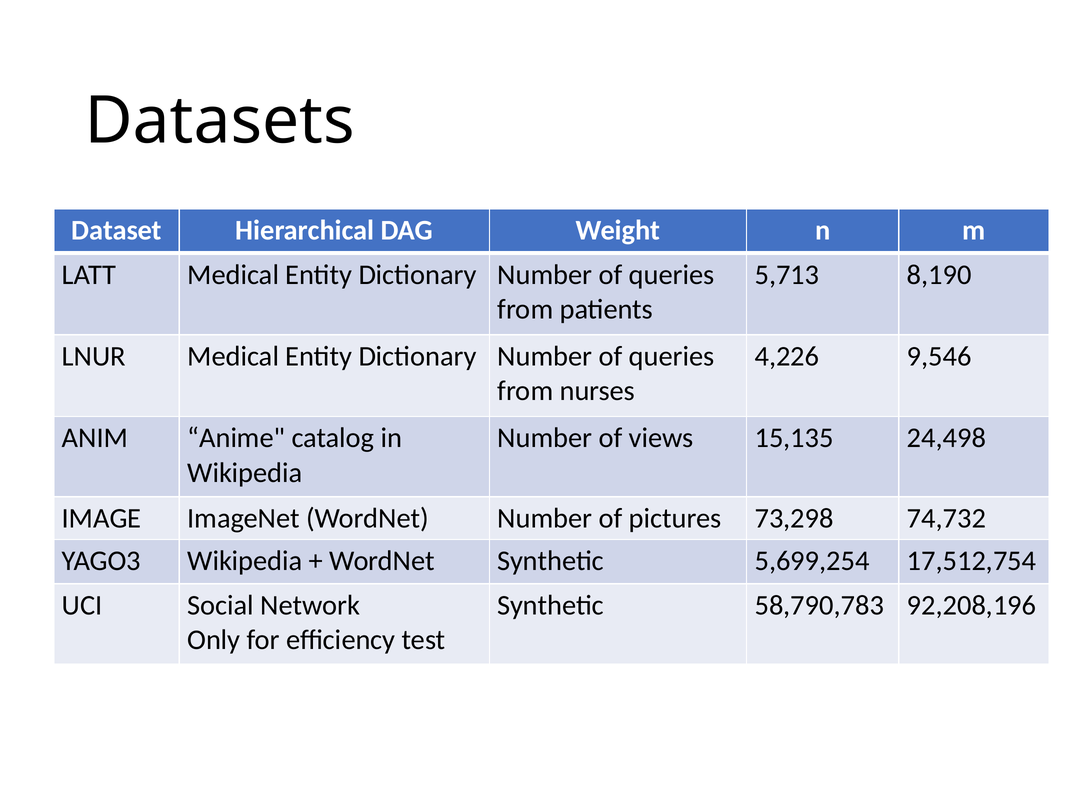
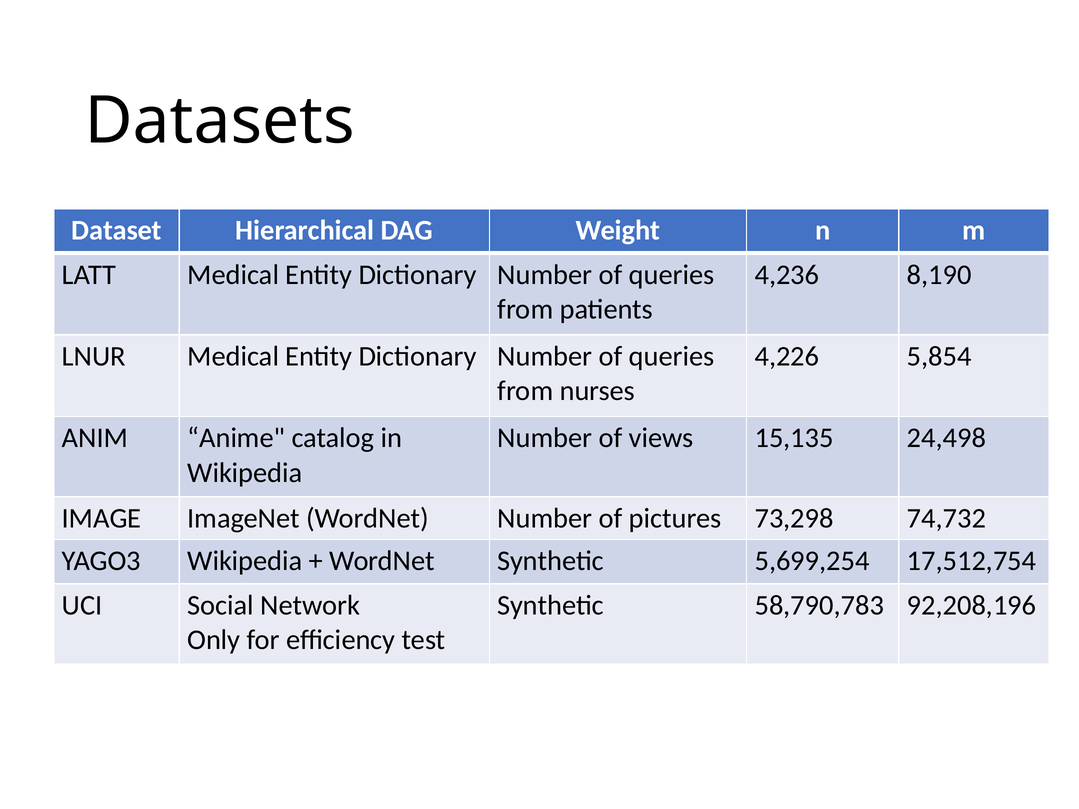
5,713: 5,713 -> 4,236 (787, 275)
9,546: 9,546 -> 5,854 (939, 357)
